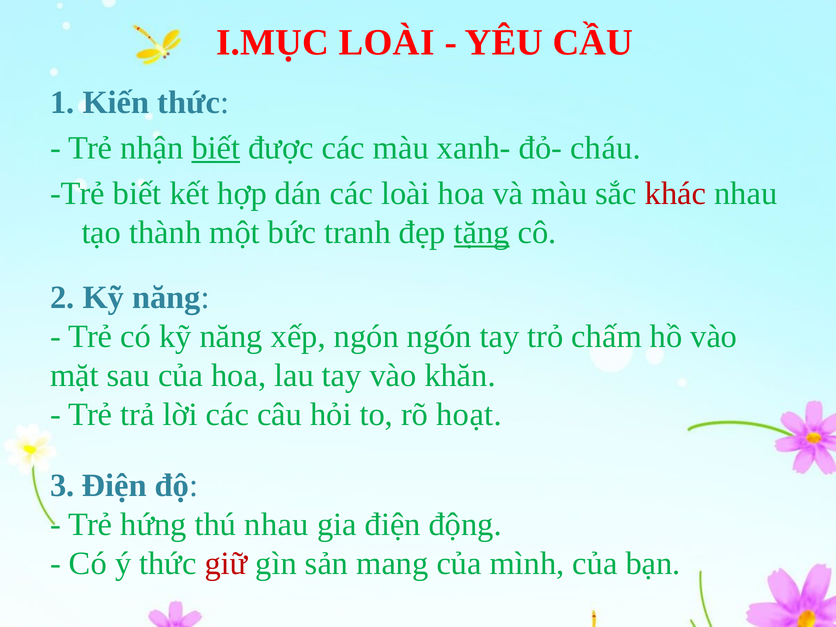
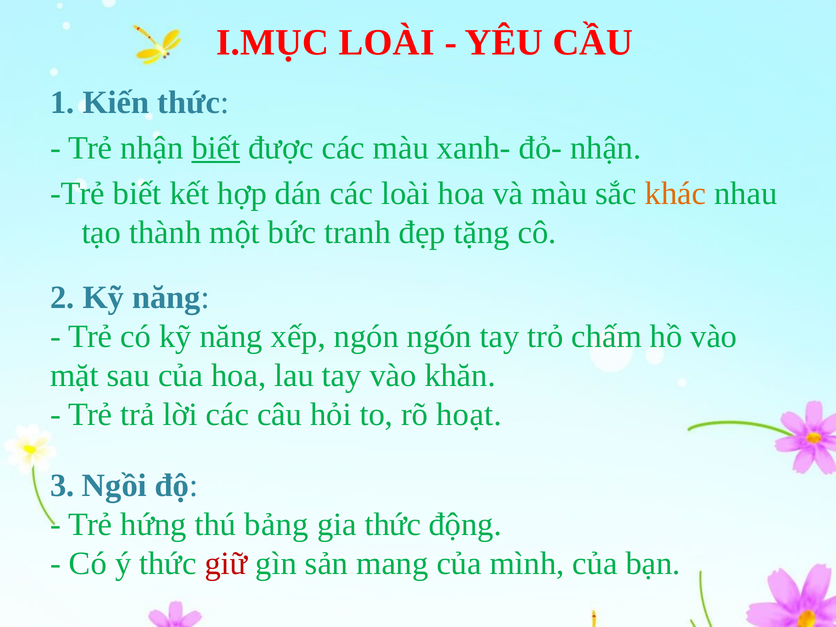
đỏ- cháu: cháu -> nhận (606, 148)
khác colour: red -> orange (676, 193)
tặng underline: present -> none (482, 232)
3 Điện: Điện -> Ngồi (114, 486)
thú nhau: nhau -> bảng (277, 525)
gia điện: điện -> thức (393, 525)
